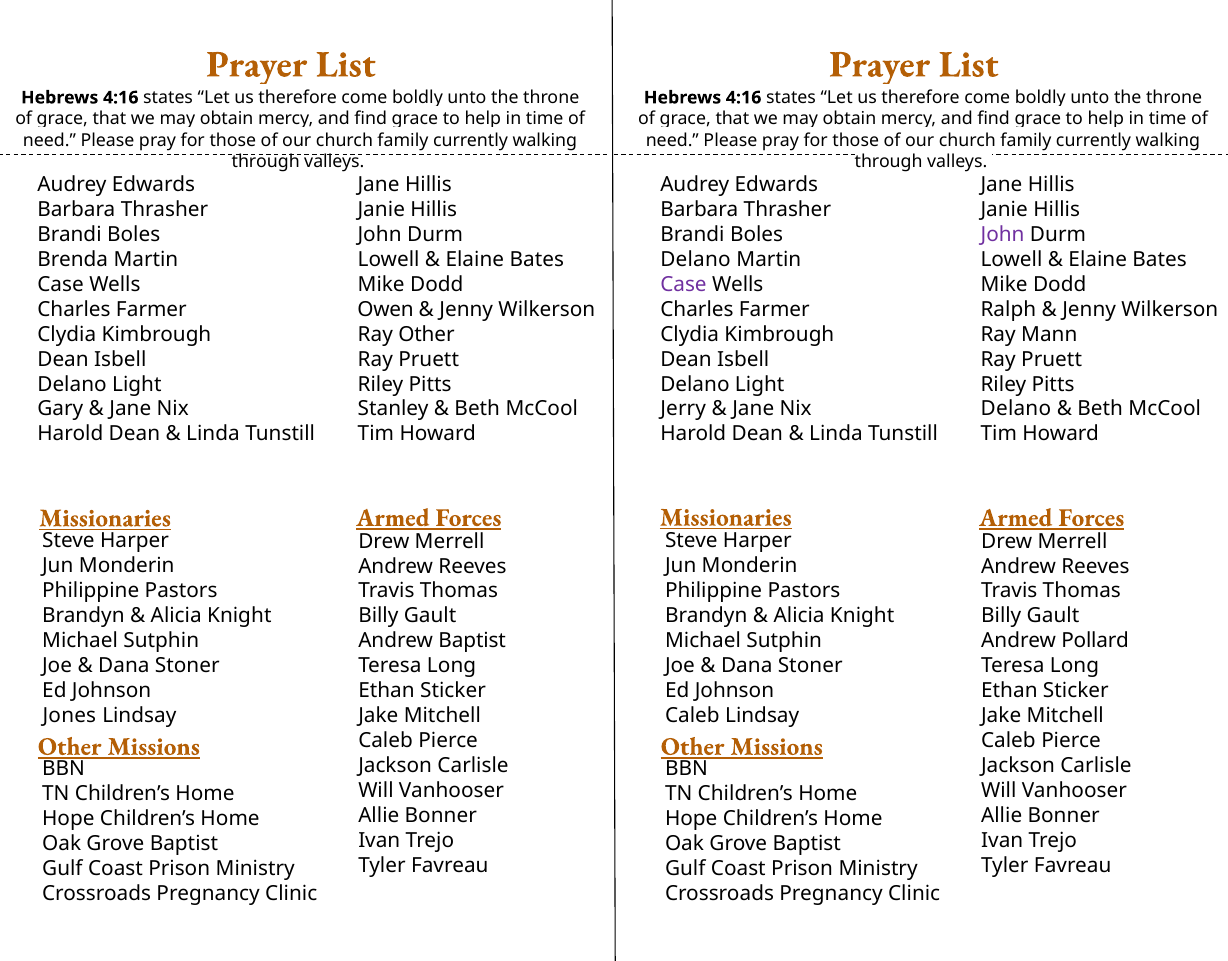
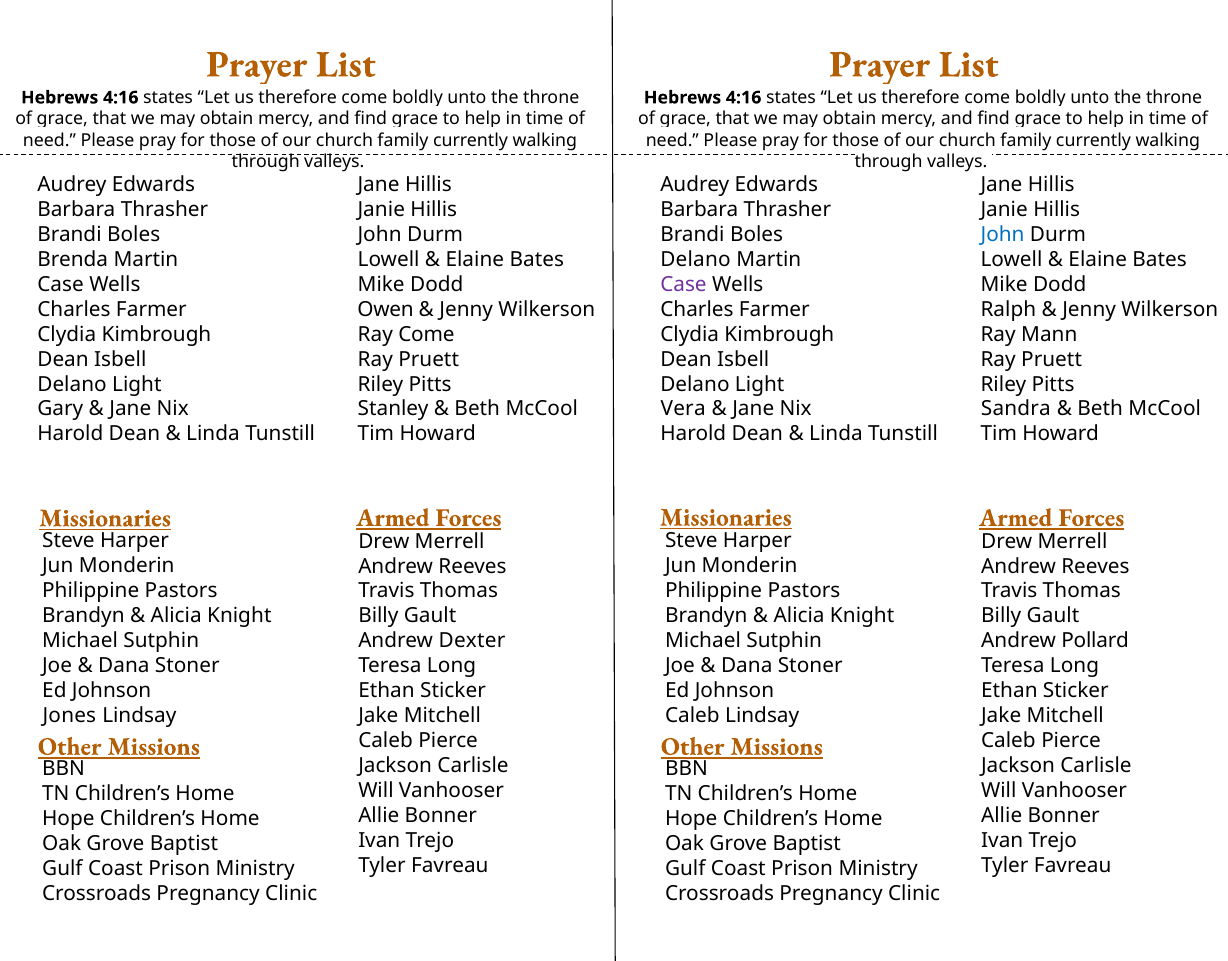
John colour: purple -> blue (1003, 235)
Ray Other: Other -> Come (426, 334)
Jerry: Jerry -> Vera (683, 409)
Delano: Delano -> Sandra (1016, 409)
Andrew Baptist: Baptist -> Dexter (472, 641)
